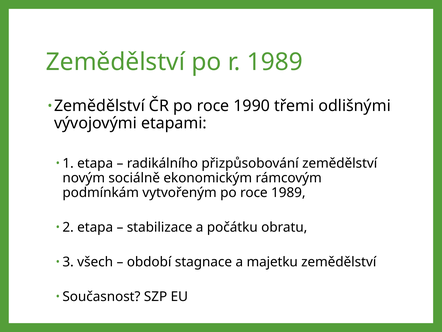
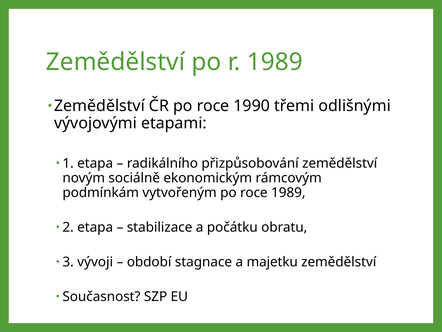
všech: všech -> vývoji (95, 262)
